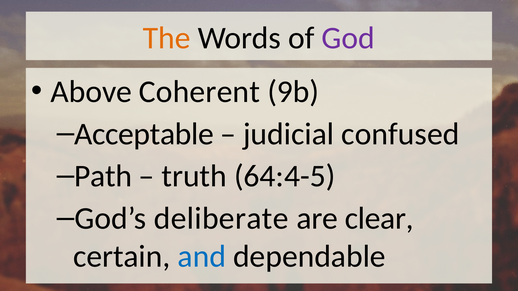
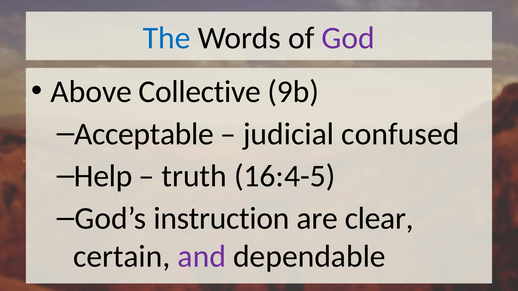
The colour: orange -> blue (167, 38)
Coherent: Coherent -> Collective (200, 92)
Path: Path -> Help (103, 176)
64:4-5: 64:4-5 -> 16:4-5 (285, 176)
deliberate: deliberate -> instruction (221, 219)
and colour: blue -> purple (202, 257)
